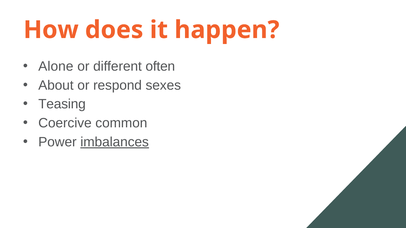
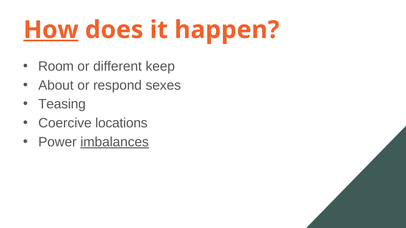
How underline: none -> present (51, 30)
Alone: Alone -> Room (56, 66)
often: often -> keep (160, 66)
common: common -> locations (121, 123)
